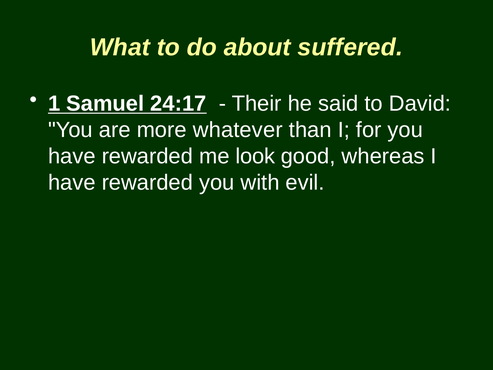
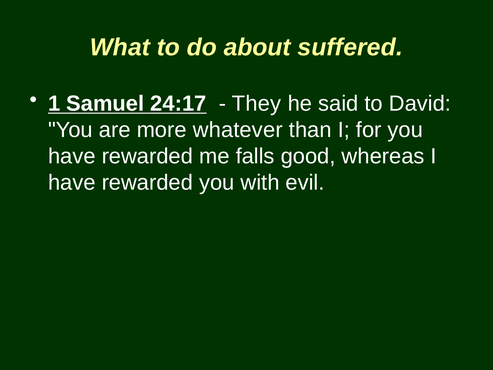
Their: Their -> They (257, 103)
look: look -> falls (255, 156)
